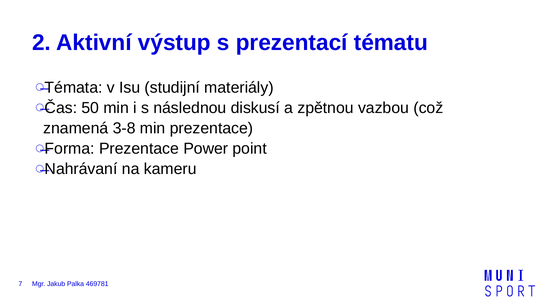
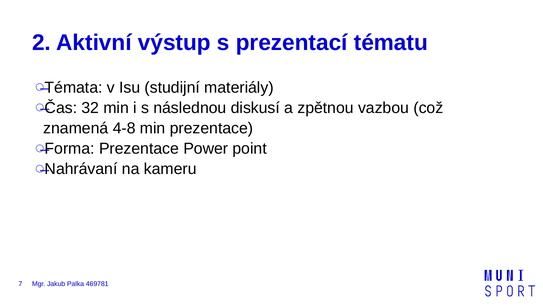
50: 50 -> 32 (90, 108)
3-8: 3-8 -> 4-8 (124, 128)
